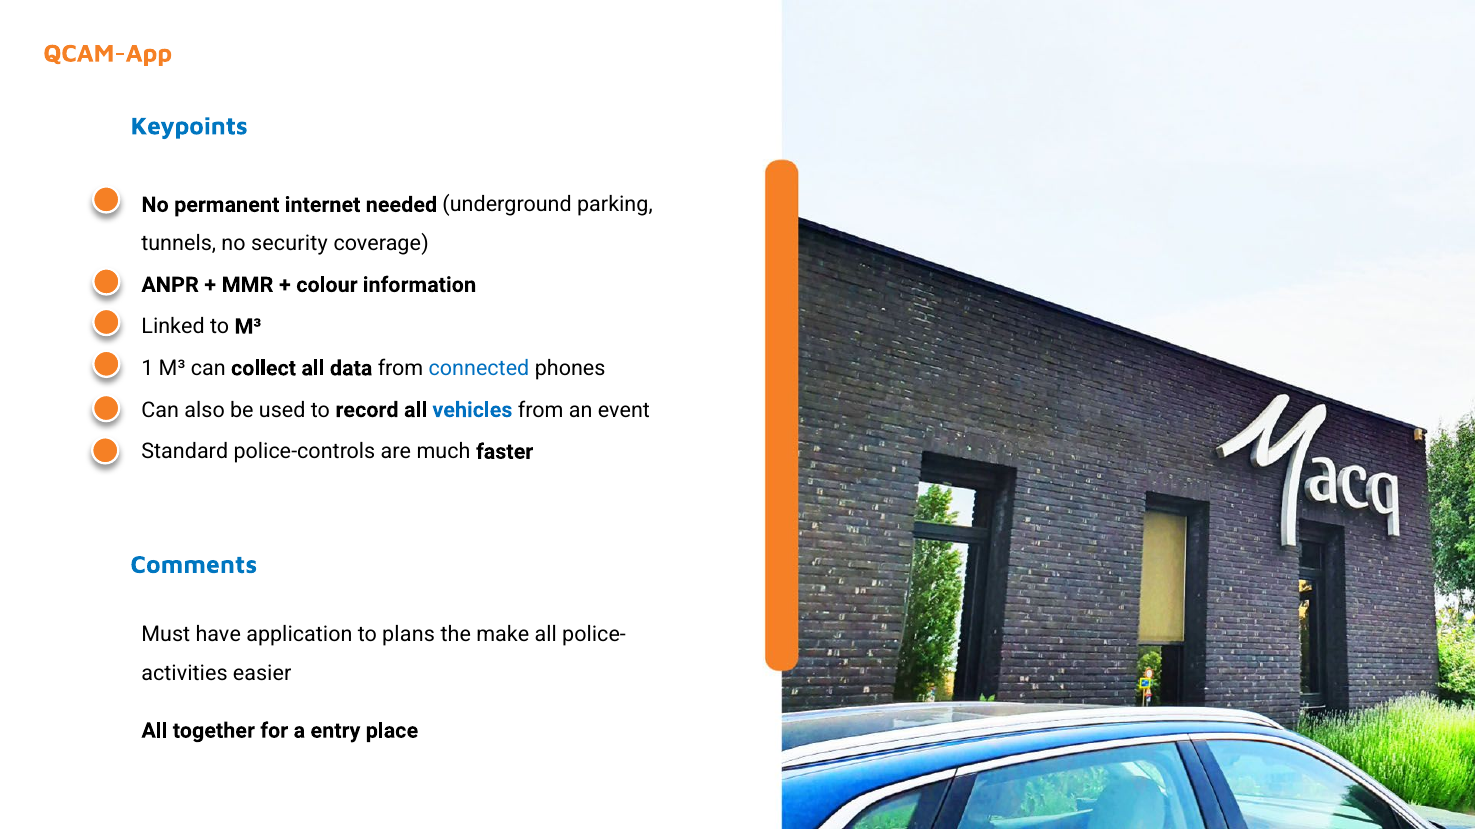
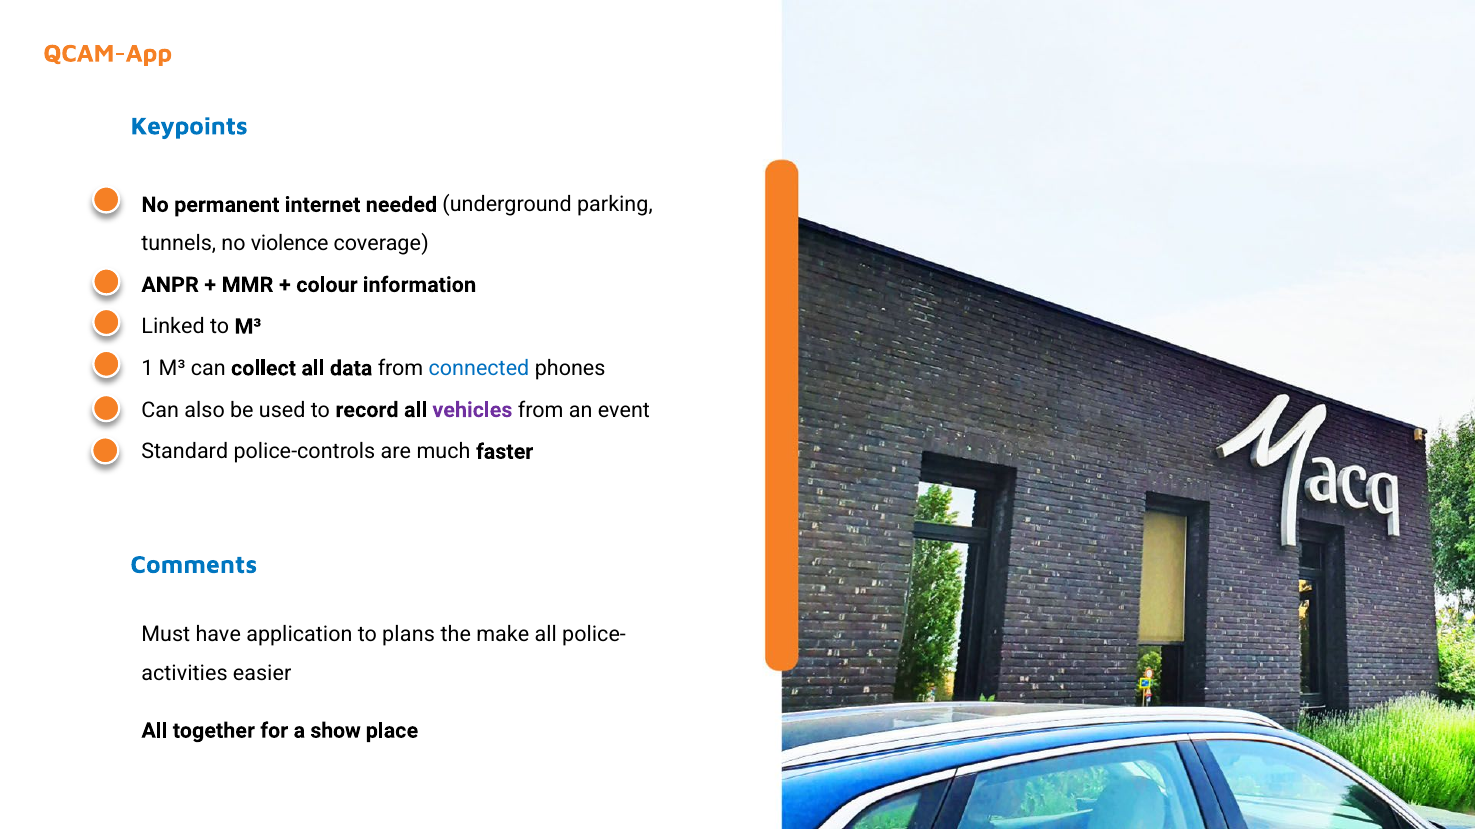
security: security -> violence (290, 244)
vehicles colour: blue -> purple (472, 410)
entry: entry -> show (336, 731)
